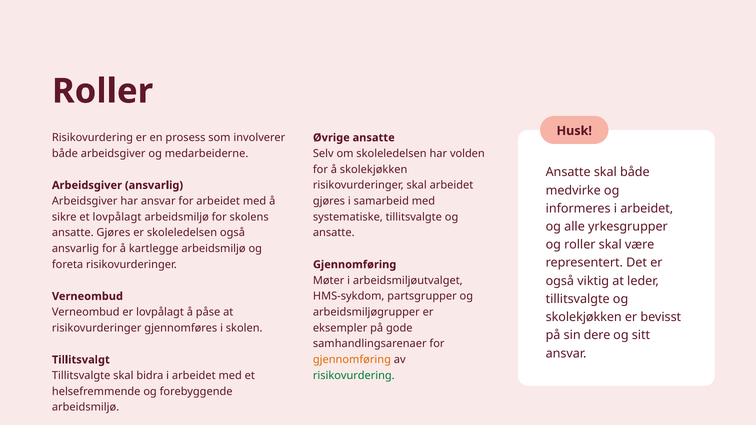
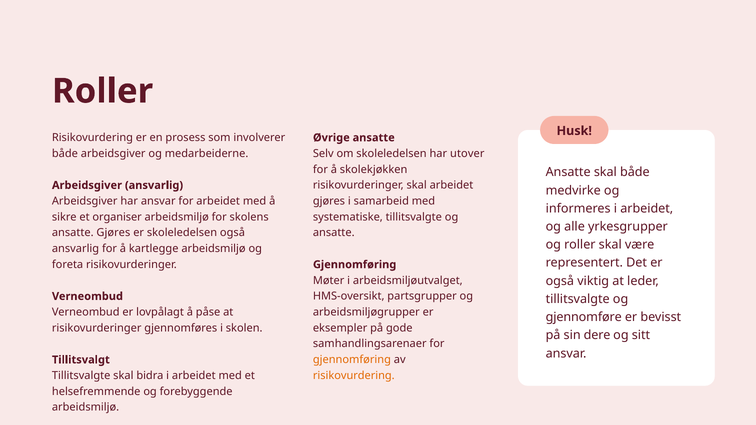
volden: volden -> utover (467, 154)
et lovpålagt: lovpålagt -> organiser (117, 217)
HMS-sykdom: HMS-sykdom -> HMS-oversikt (349, 296)
skolekjøkken: skolekjøkken -> gjennomføre (584, 317)
risikovurdering colour: green -> orange (354, 376)
